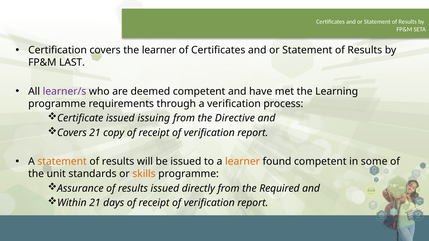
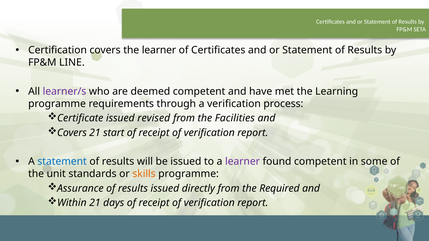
LAST: LAST -> LINE (72, 63)
issuing: issuing -> revised (154, 118)
Directive: Directive -> Facilities (235, 118)
copy: copy -> start (114, 133)
statement colour: orange -> blue (62, 162)
learner colour: orange -> purple (243, 162)
